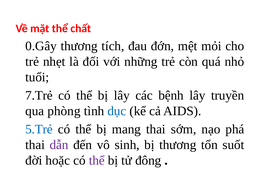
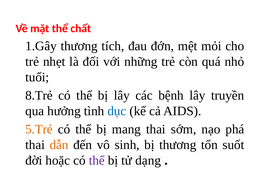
0.Gây: 0.Gây -> 1.Gây (41, 46)
7.Trẻ: 7.Trẻ -> 8.Trẻ (39, 95)
phòng: phòng -> hưởng (64, 111)
5.Trẻ colour: blue -> orange (39, 129)
dẫn colour: purple -> orange (59, 145)
đông: đông -> dạng (148, 160)
